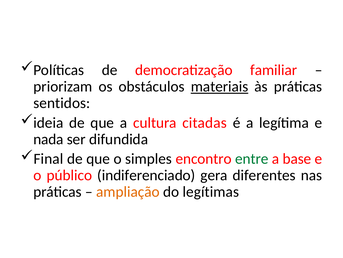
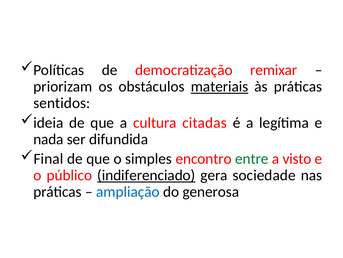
familiar: familiar -> remixar (274, 70)
base: base -> visto (297, 158)
indiferenciado underline: none -> present (146, 175)
diferentes: diferentes -> sociedade (264, 175)
ampliação colour: orange -> blue (128, 191)
legítimas: legítimas -> generosa (211, 191)
